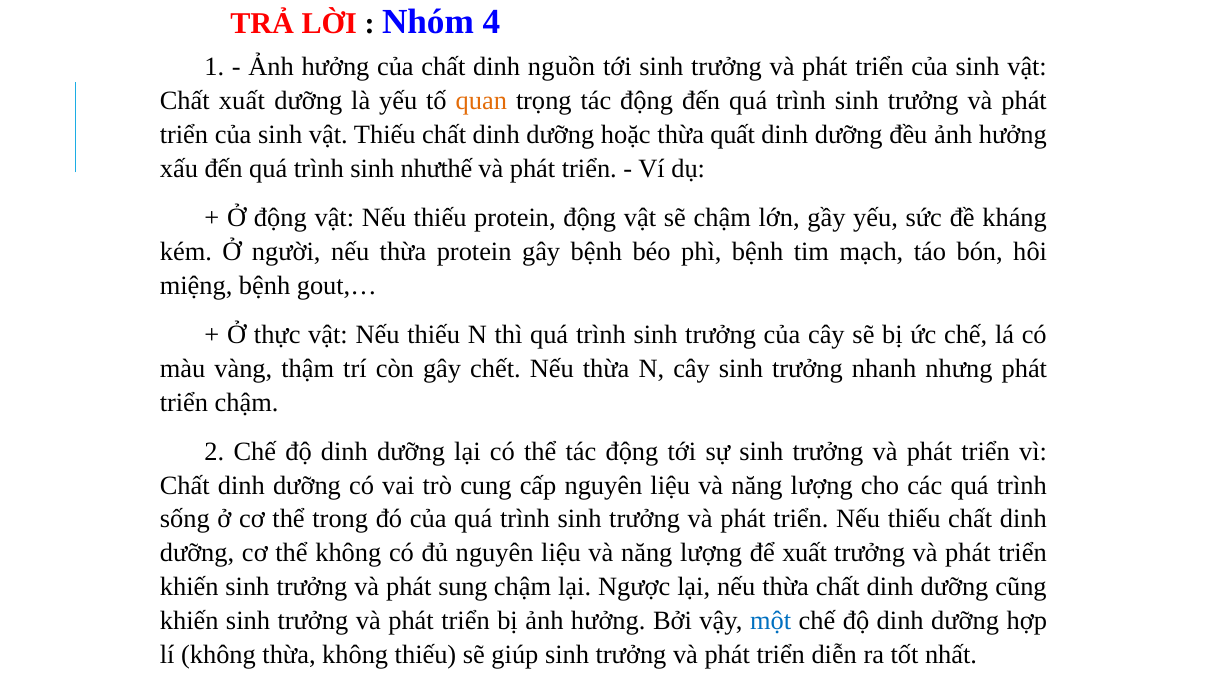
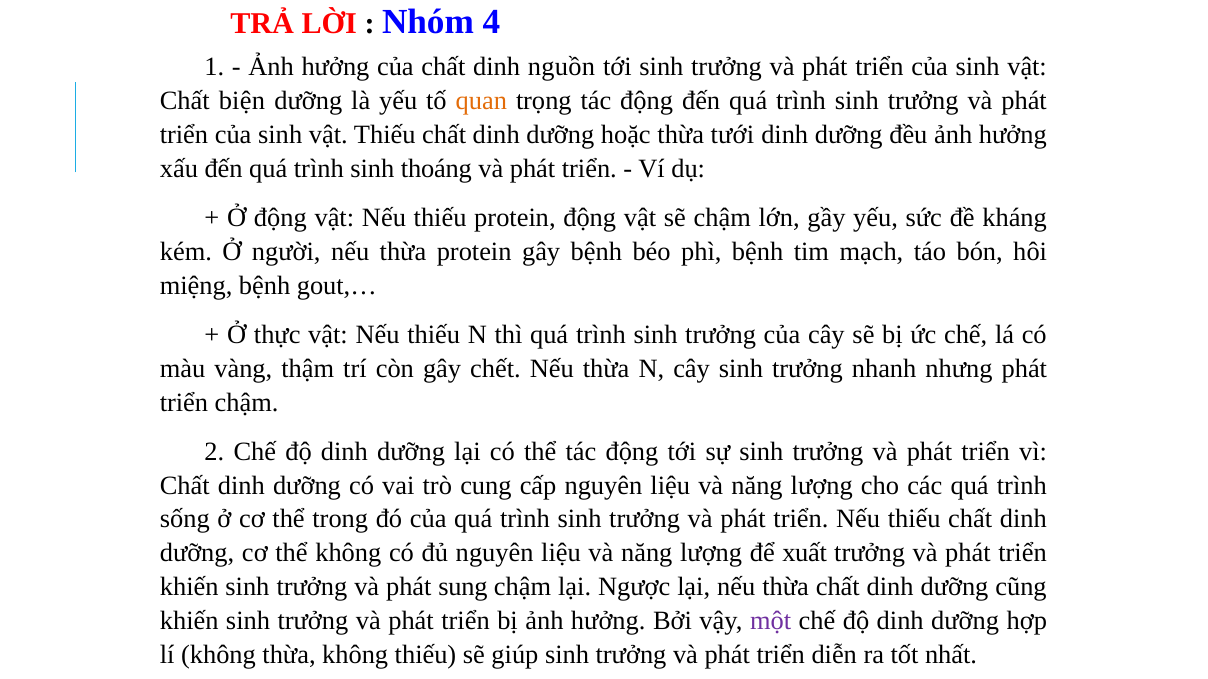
Chất xuất: xuất -> biện (242, 101)
quất: quất -> tưới (732, 135)
nhưthế: nhưthế -> thoáng (436, 169)
một colour: blue -> purple (771, 621)
